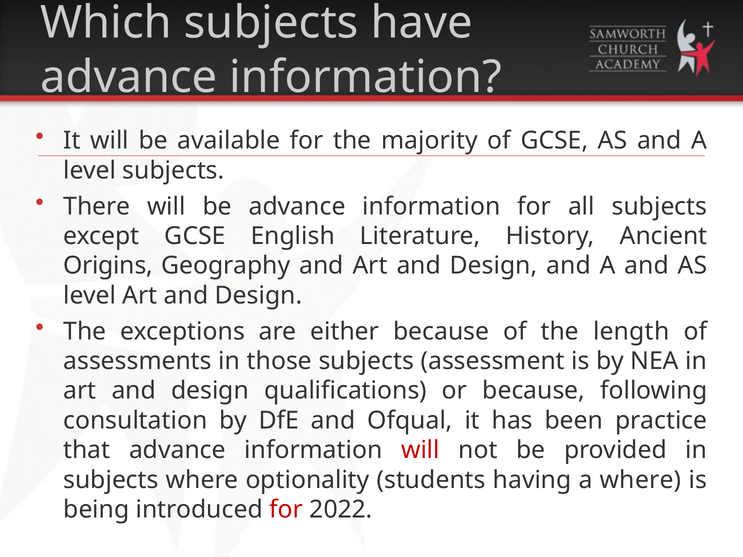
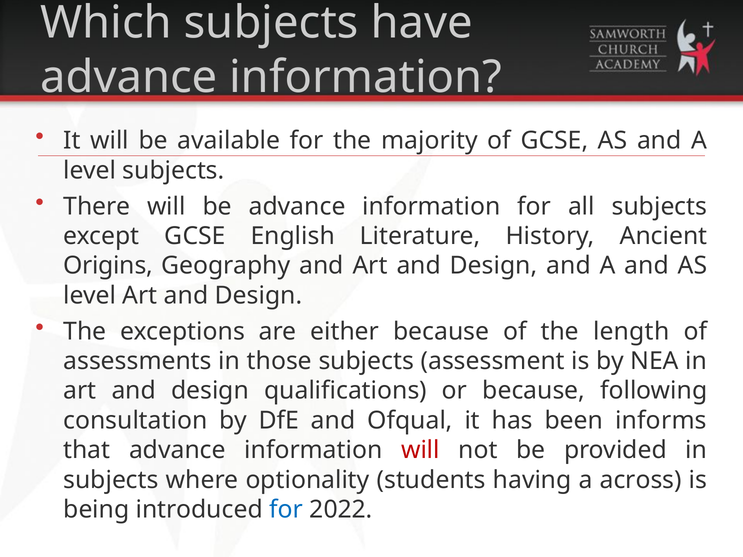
practice: practice -> informs (661, 421)
a where: where -> across (641, 480)
for colour: red -> blue (286, 510)
